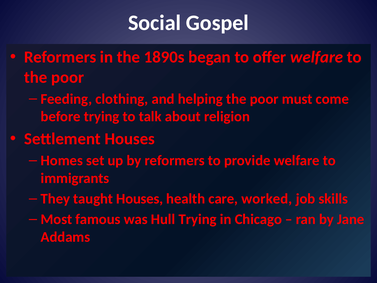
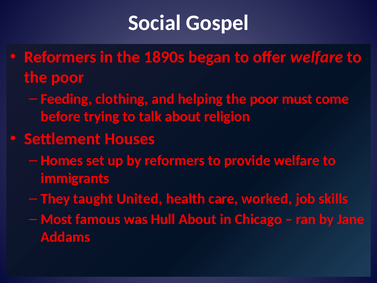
taught Houses: Houses -> United (140, 199)
Hull Trying: Trying -> About (198, 219)
